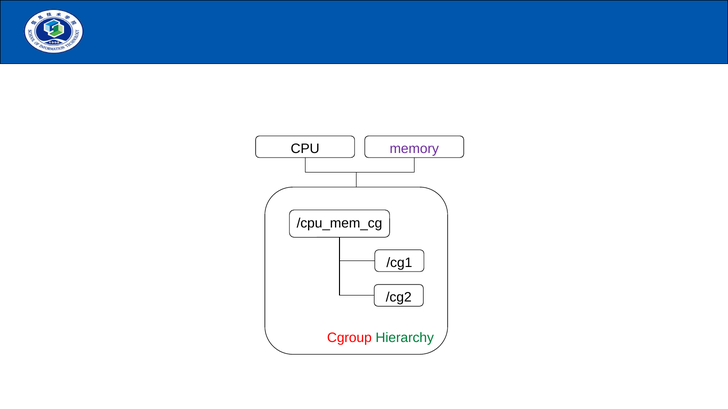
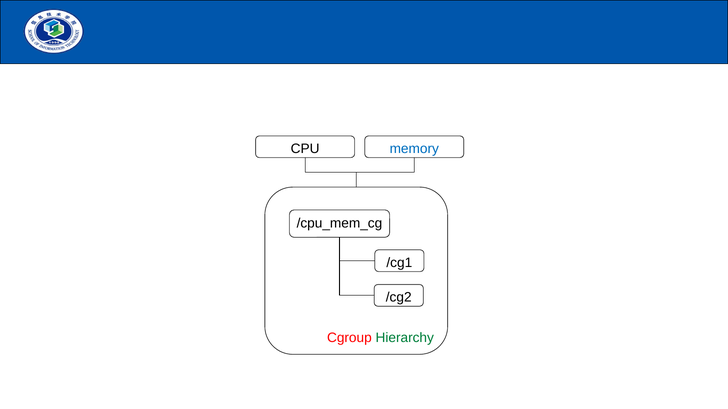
memory colour: purple -> blue (414, 149)
